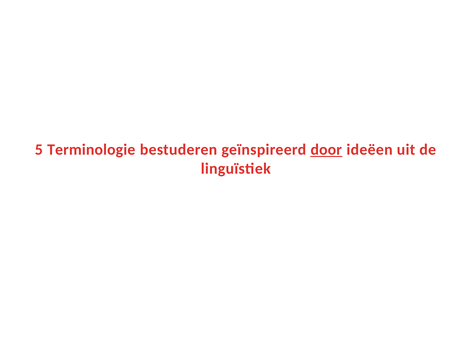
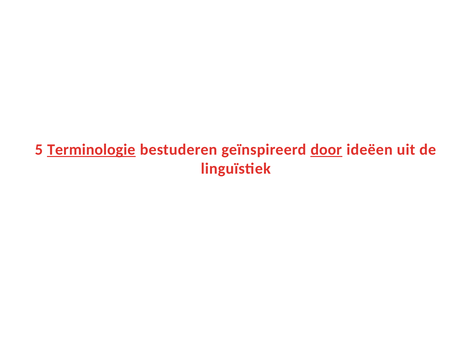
Terminologie underline: none -> present (91, 150)
